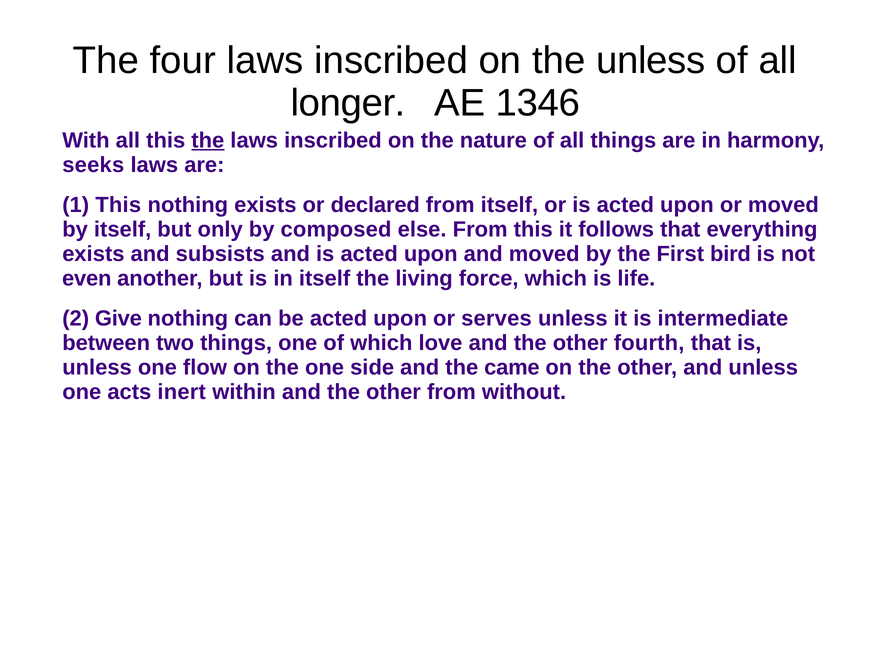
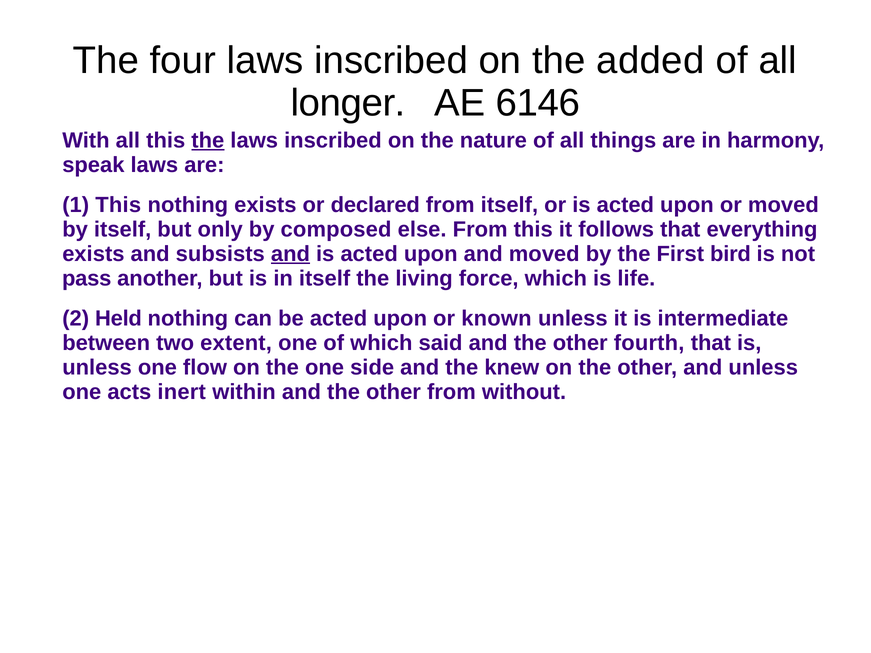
the unless: unless -> added (650, 60)
1346: 1346 -> 6146 (538, 103)
seeks: seeks -> speak (93, 165)
and underline: none -> present (290, 254)
even: even -> pass (87, 279)
Give: Give -> Held (118, 319)
serves: serves -> known (496, 319)
two things: things -> extent (236, 343)
love: love -> said (441, 343)
came: came -> knew (512, 368)
